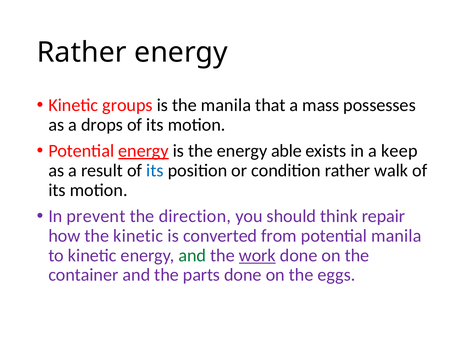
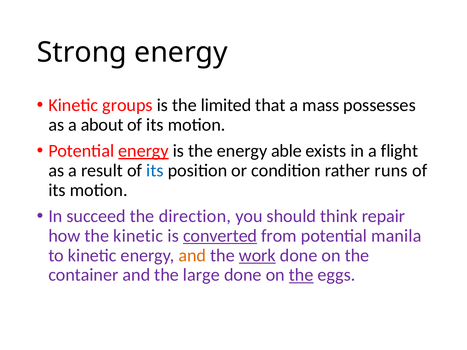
Rather: Rather -> Strong (82, 52)
the manila: manila -> limited (226, 105)
drops: drops -> about (102, 125)
keep: keep -> flight (400, 151)
walk: walk -> runs (391, 171)
prevent: prevent -> succeed (96, 216)
converted underline: none -> present (220, 236)
and colour: green -> orange (192, 256)
parts: parts -> large (201, 275)
the underline: none -> present (301, 275)
